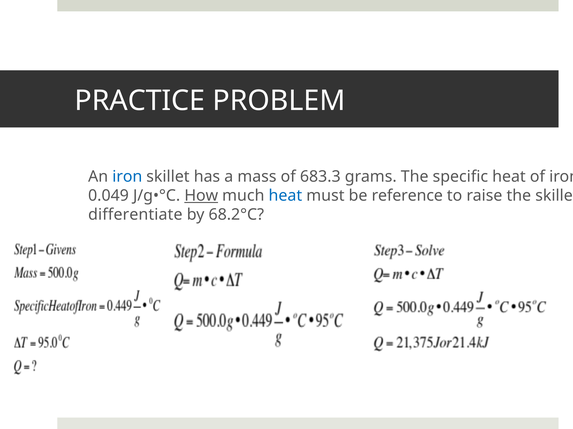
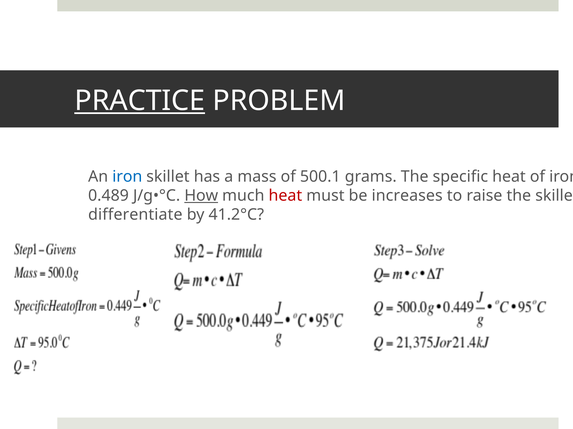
PRACTICE underline: none -> present (140, 101)
683.3: 683.3 -> 500.1 (320, 177)
0.049: 0.049 -> 0.489 (108, 196)
heat colour: blue -> red (285, 196)
reference: reference -> increases (407, 196)
68.2°C: 68.2°C -> 41.2°C (236, 215)
